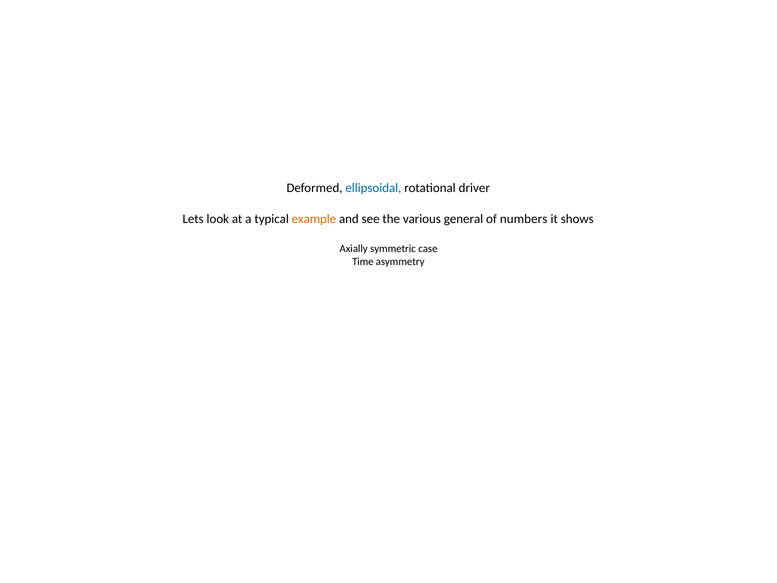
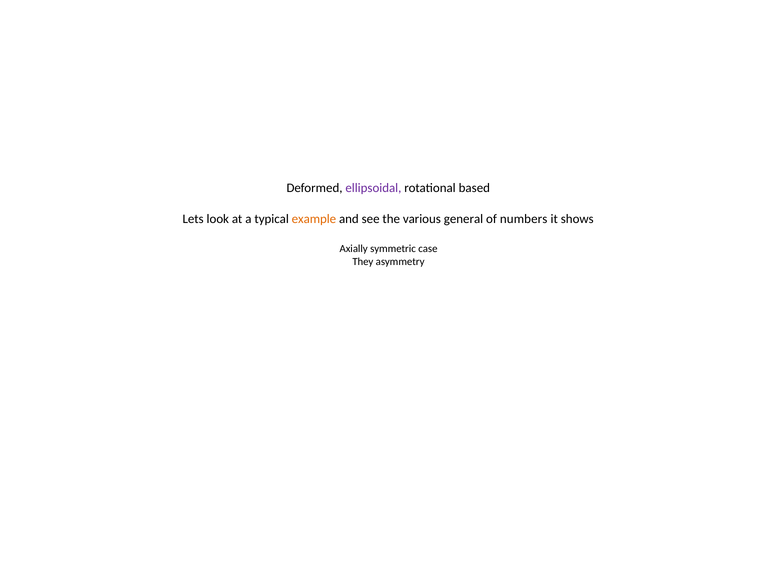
ellipsoidal colour: blue -> purple (373, 188)
driver: driver -> based (474, 188)
Time: Time -> They (363, 262)
